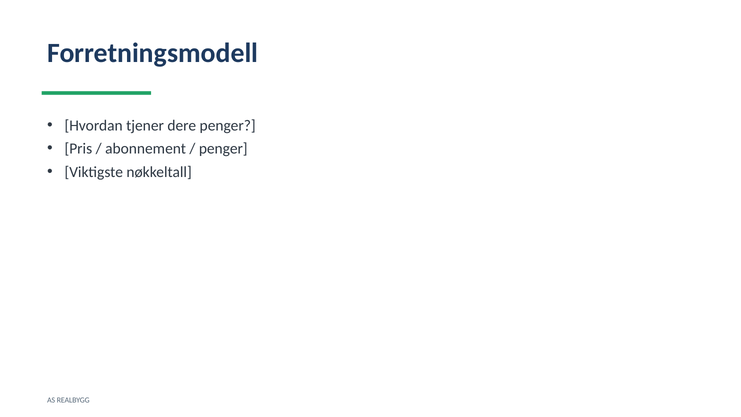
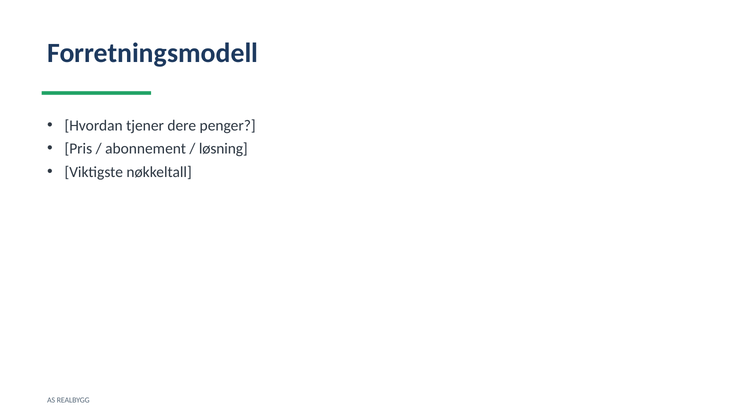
penger: penger -> løsning (223, 149)
